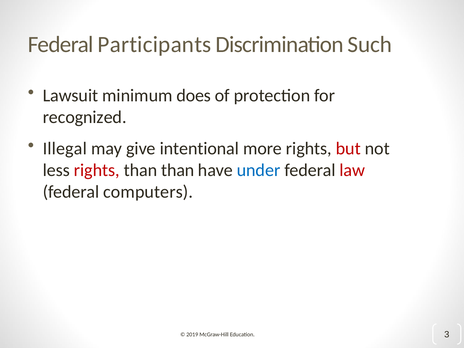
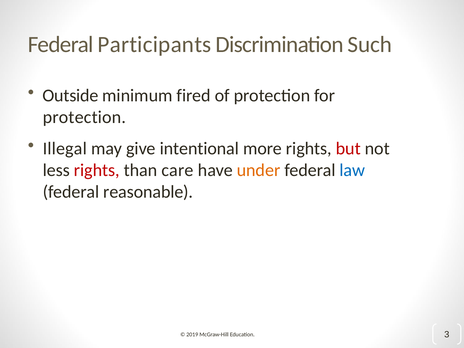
Lawsuit: Lawsuit -> Outside (70, 96)
does: does -> fired (194, 96)
recognized: recognized -> protection (85, 117)
than than: than -> care (178, 170)
under colour: blue -> orange (259, 170)
law colour: red -> blue (352, 170)
computers: computers -> reasonable (148, 192)
